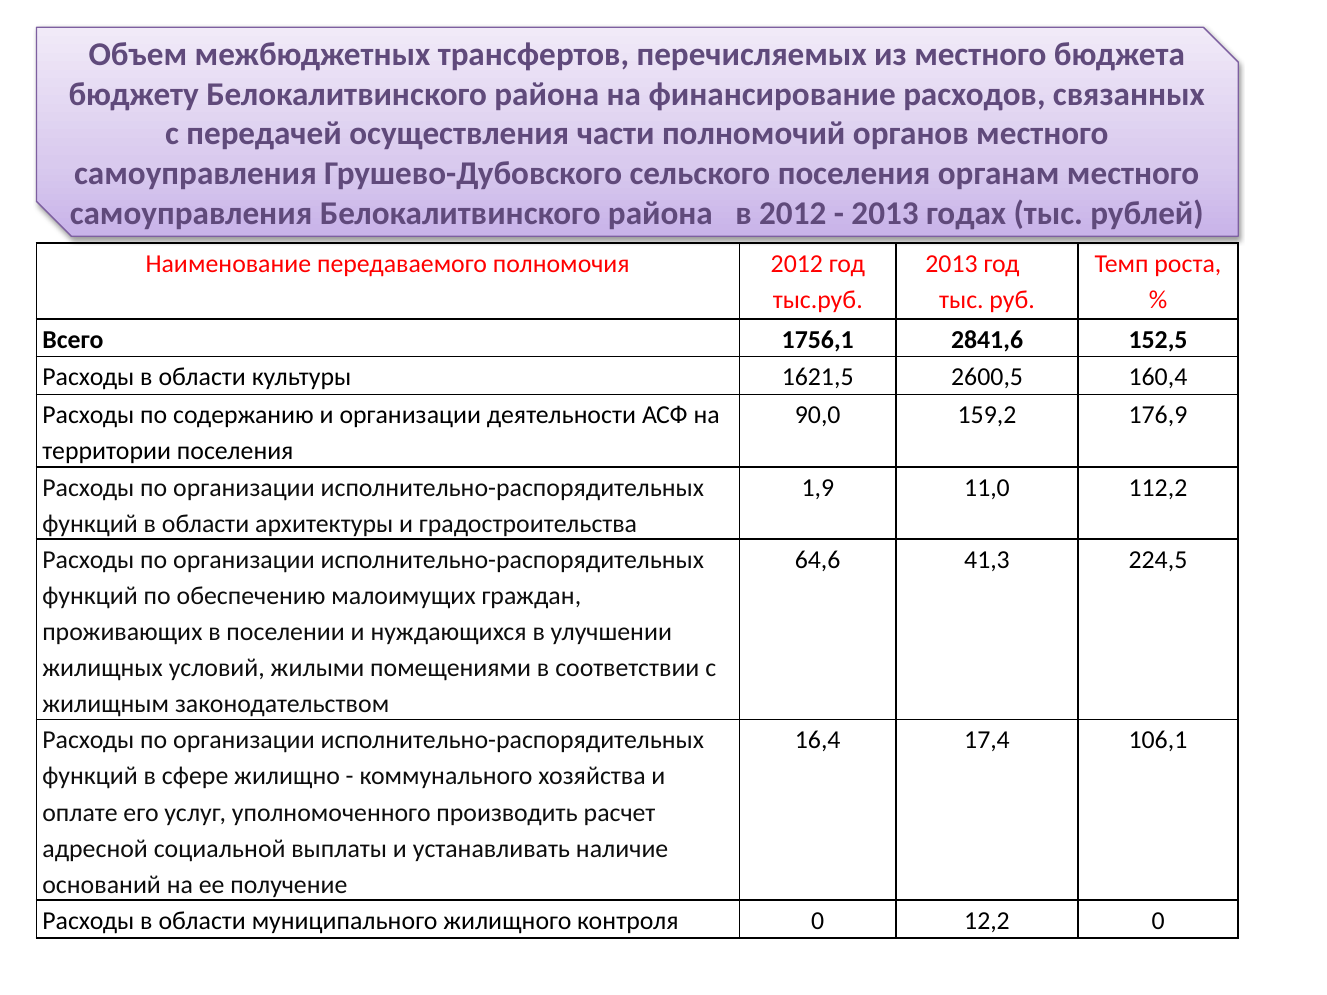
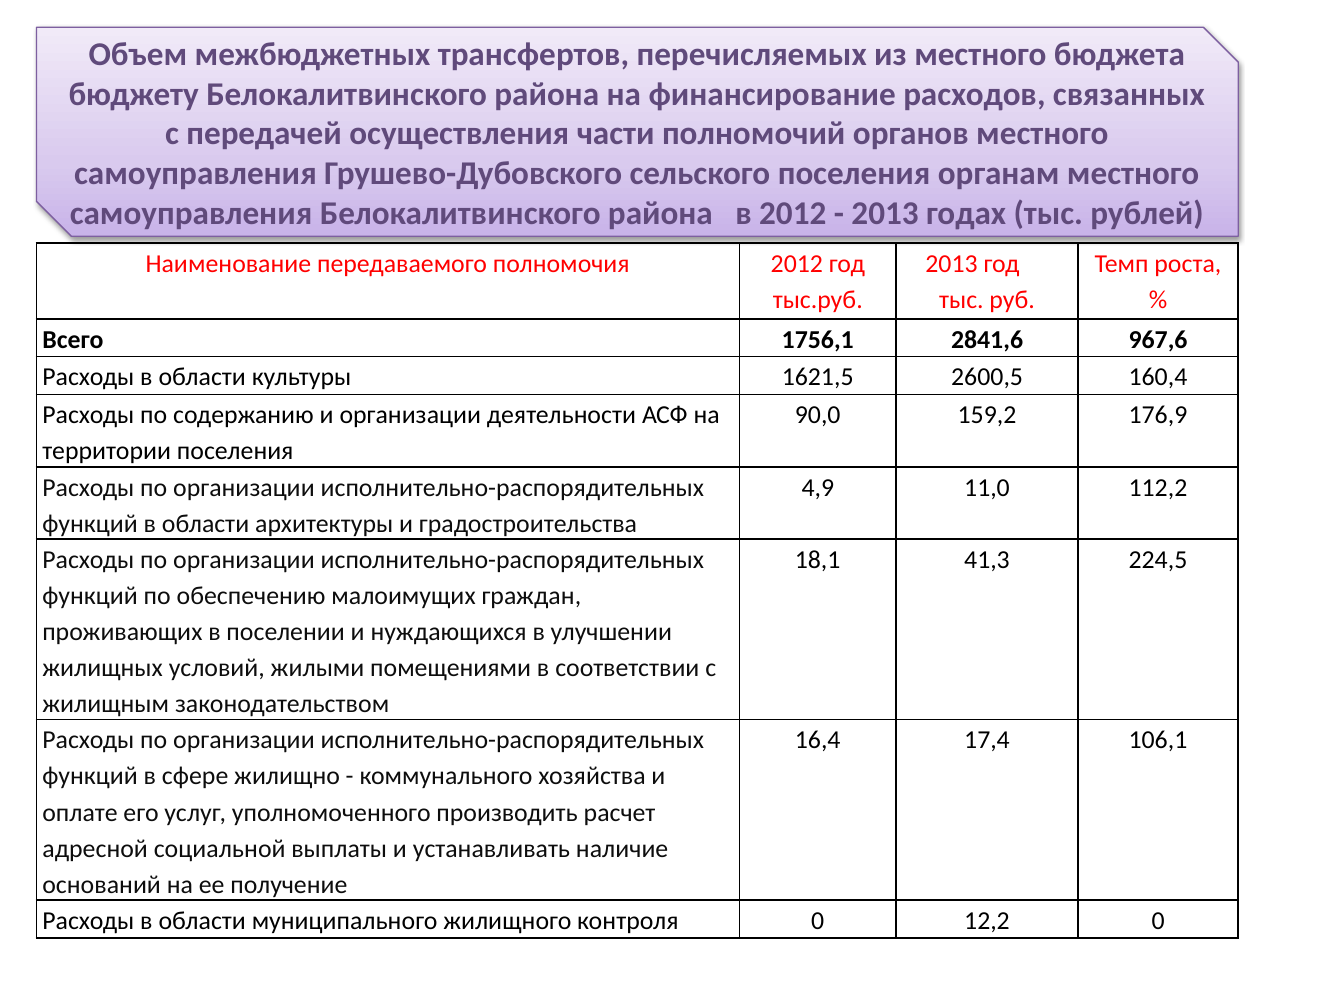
152,5: 152,5 -> 967,6 (1158, 340)
1,9: 1,9 -> 4,9 (818, 488)
64,6: 64,6 -> 18,1 (818, 560)
